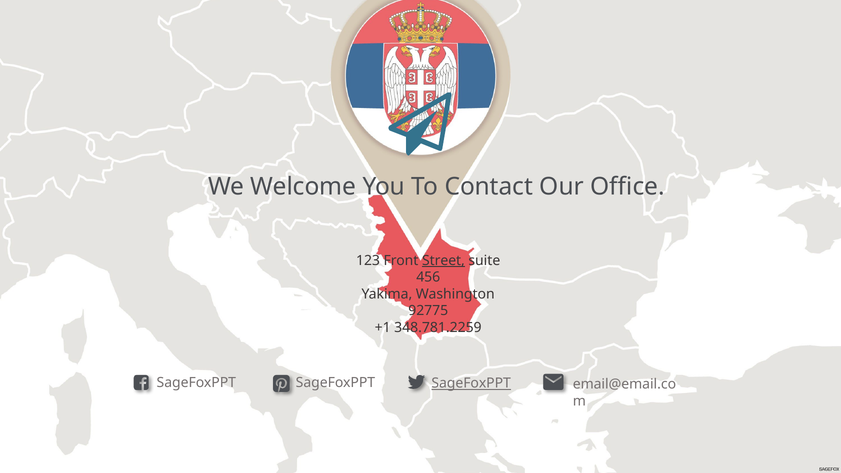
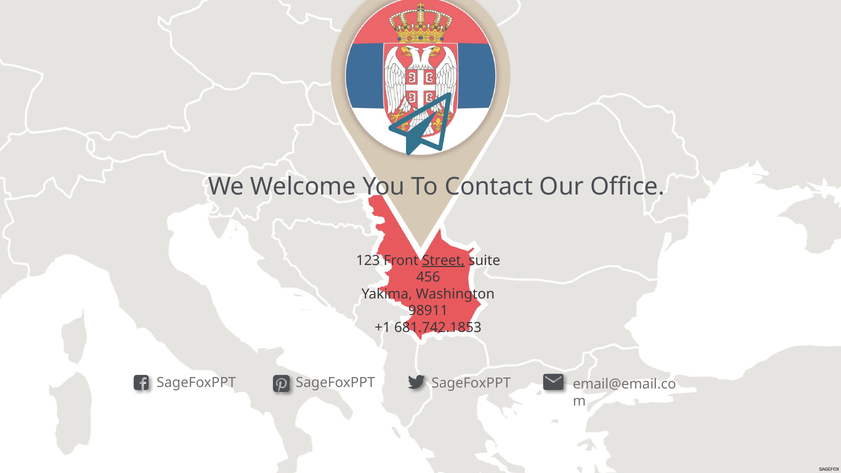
92775: 92775 -> 98911 (428, 311)
348.781.2259: 348.781.2259 -> 681.742.1853 (438, 328)
SageFoxPPT underline: present -> none (471, 383)
